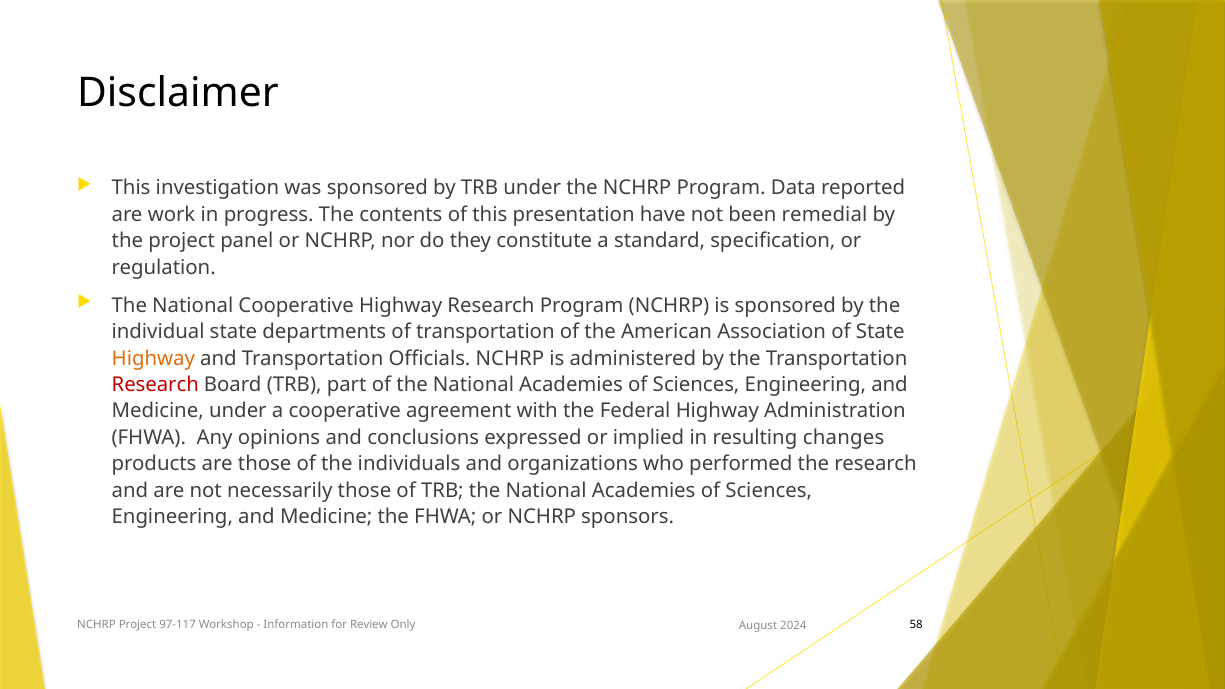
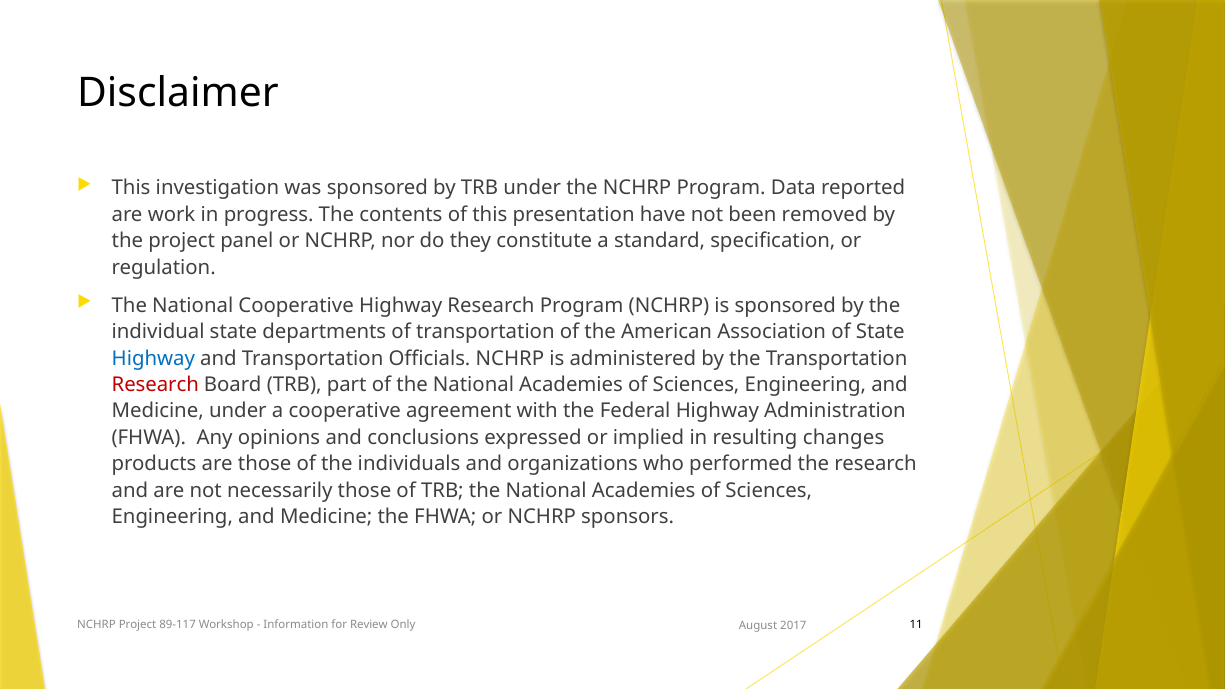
remedial: remedial -> removed (825, 215)
Highway colour: orange -> blue (153, 358)
97-117: 97-117 -> 89-117 (178, 625)
58: 58 -> 11 (916, 625)
2024: 2024 -> 2017 (793, 626)
